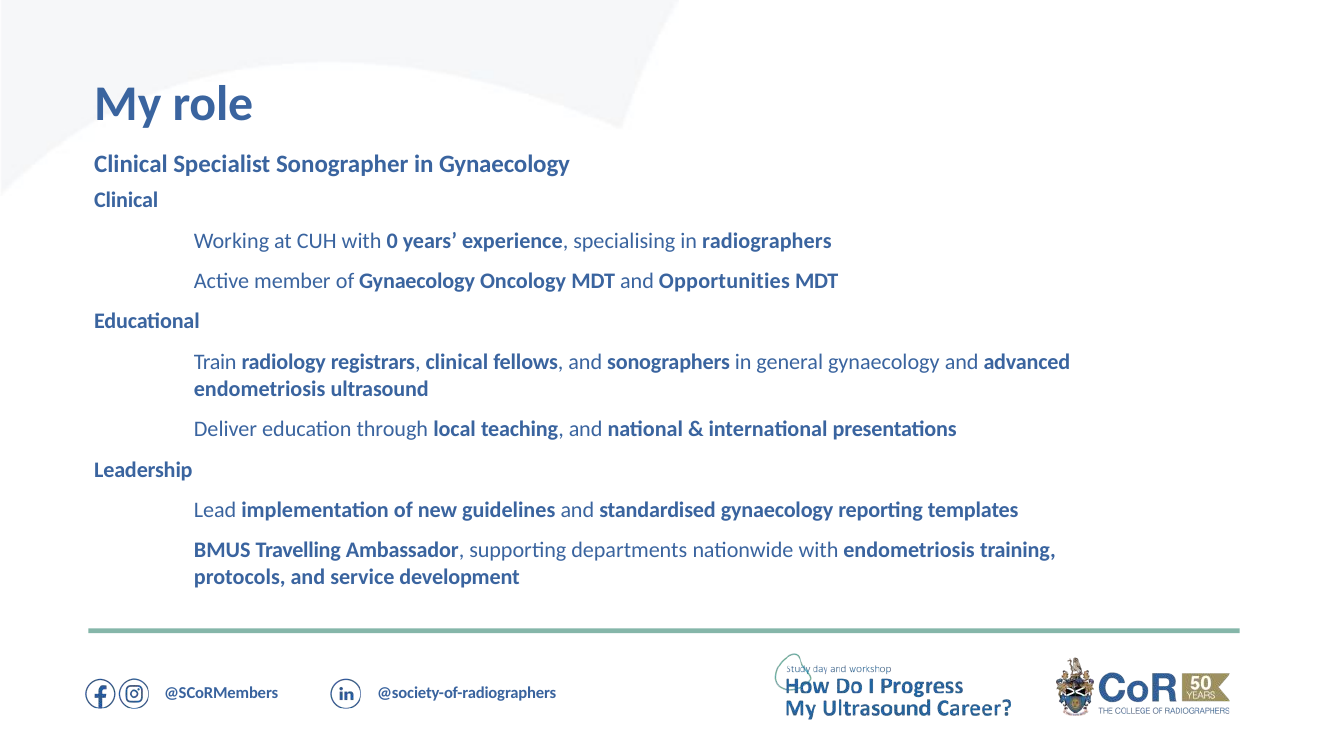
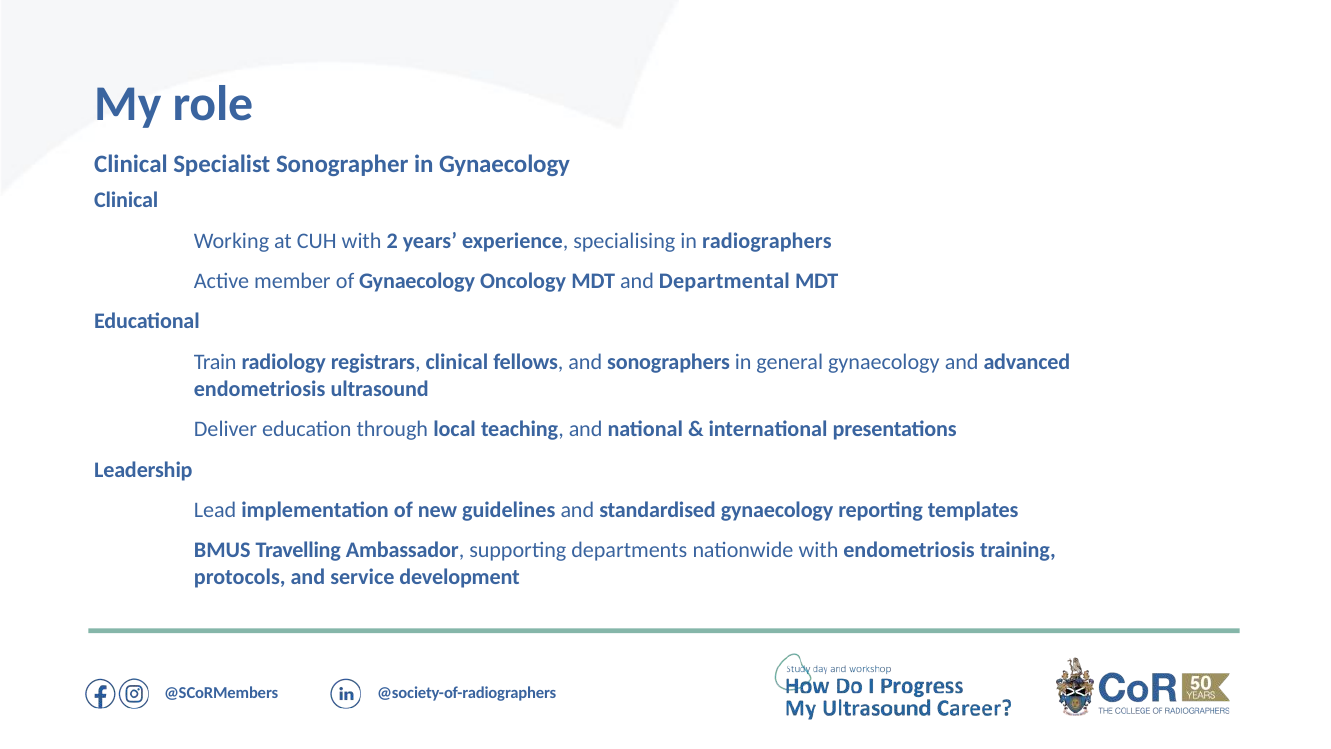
0: 0 -> 2 (392, 241)
Opportunities: Opportunities -> Departmental (724, 281)
